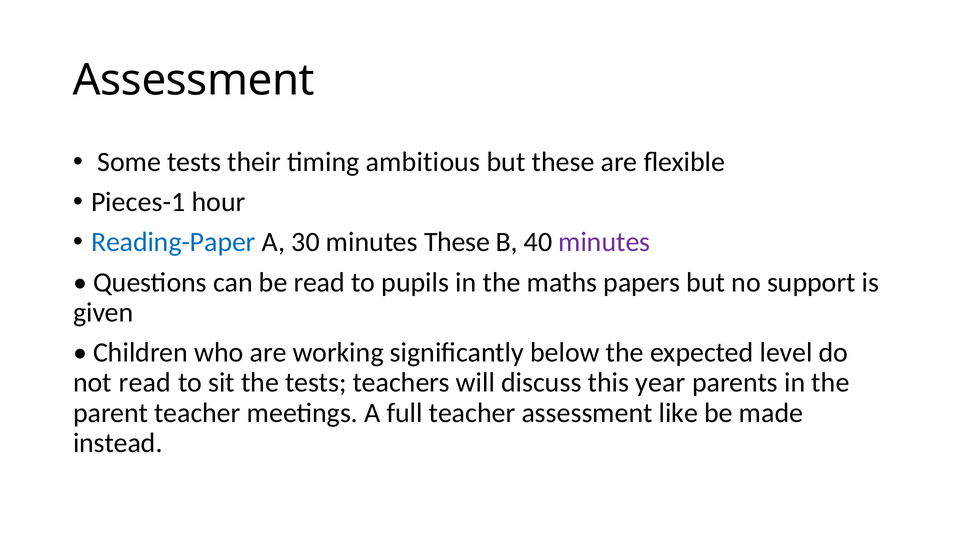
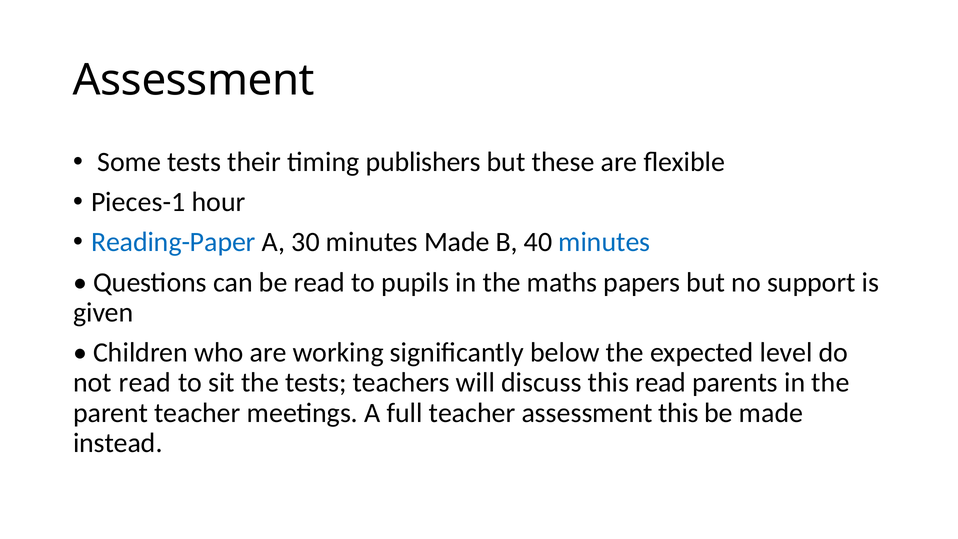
ambitious: ambitious -> publishers (423, 162)
minutes These: These -> Made (457, 242)
minutes colour: purple -> blue (604, 242)
this year: year -> read (661, 383)
assessment like: like -> this (678, 413)
